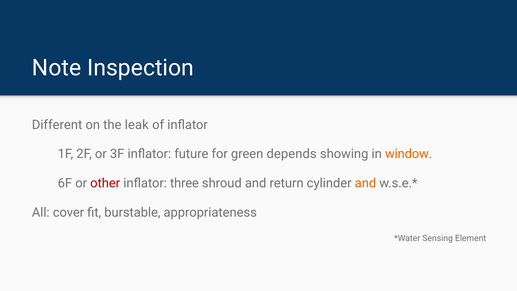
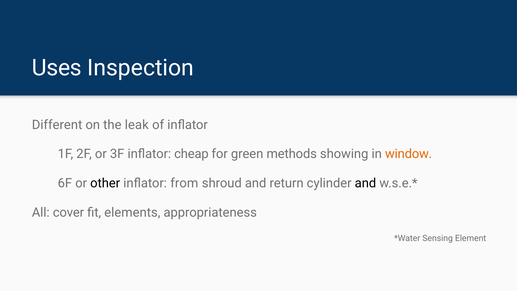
Note: Note -> Uses (57, 68)
future: future -> cheap (191, 154)
depends: depends -> methods (292, 154)
other colour: red -> black (105, 183)
three: three -> from (184, 183)
and colour: orange -> black (365, 183)
burstable: burstable -> elements (132, 213)
